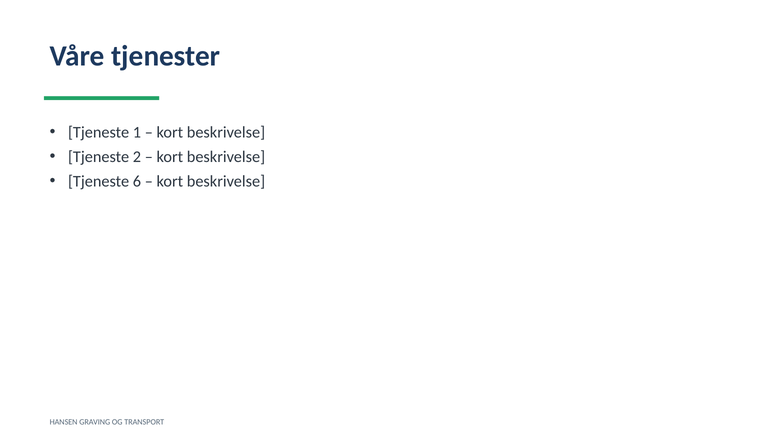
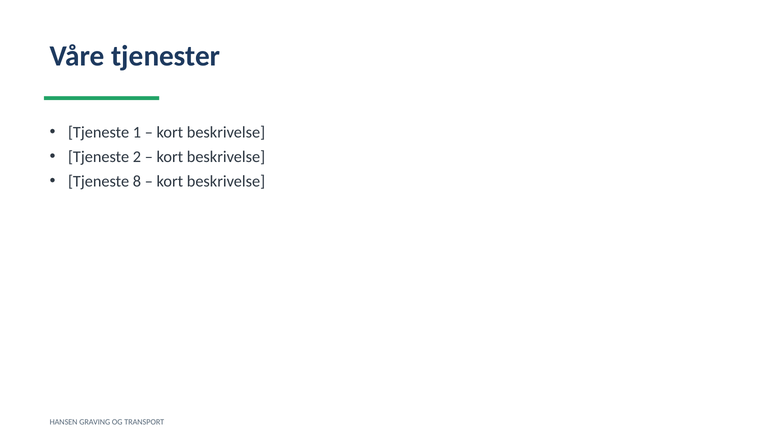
6: 6 -> 8 (137, 181)
